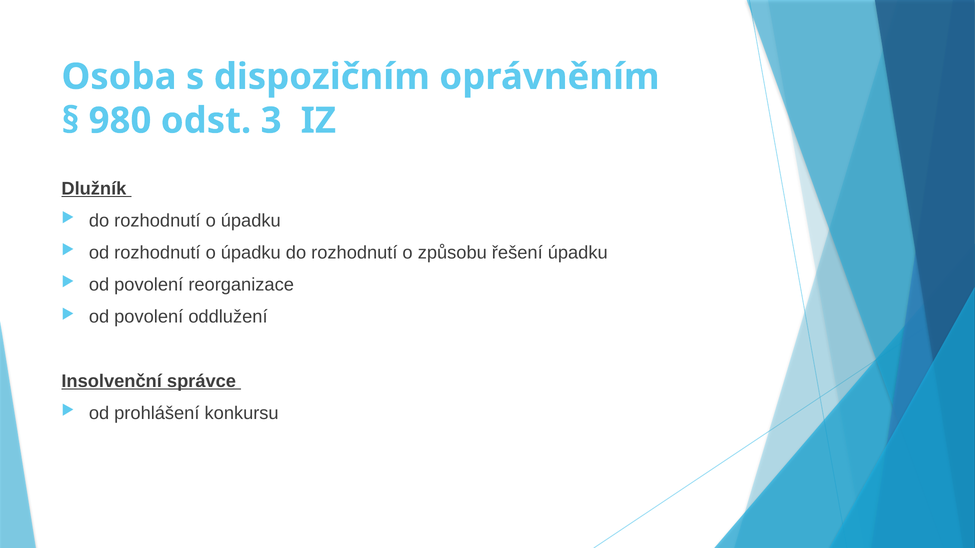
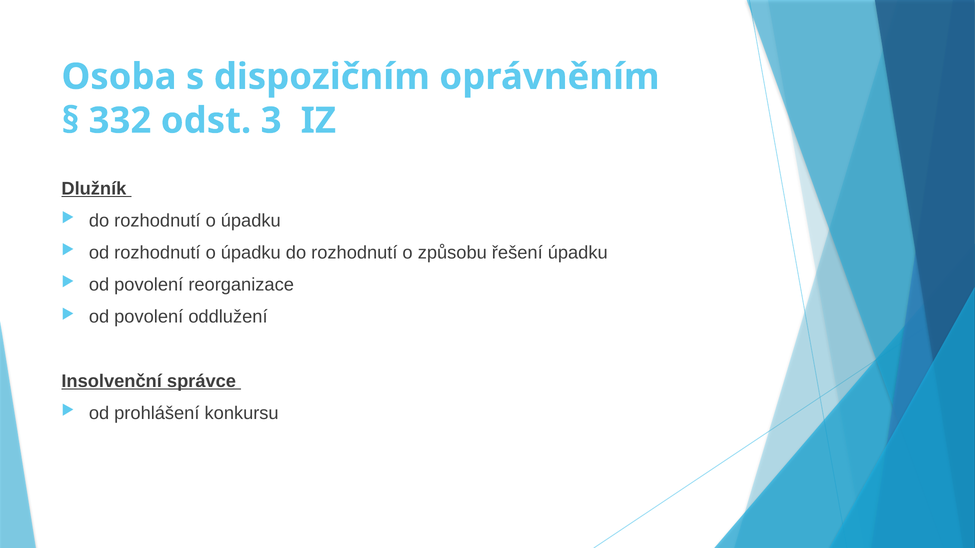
980: 980 -> 332 (120, 121)
